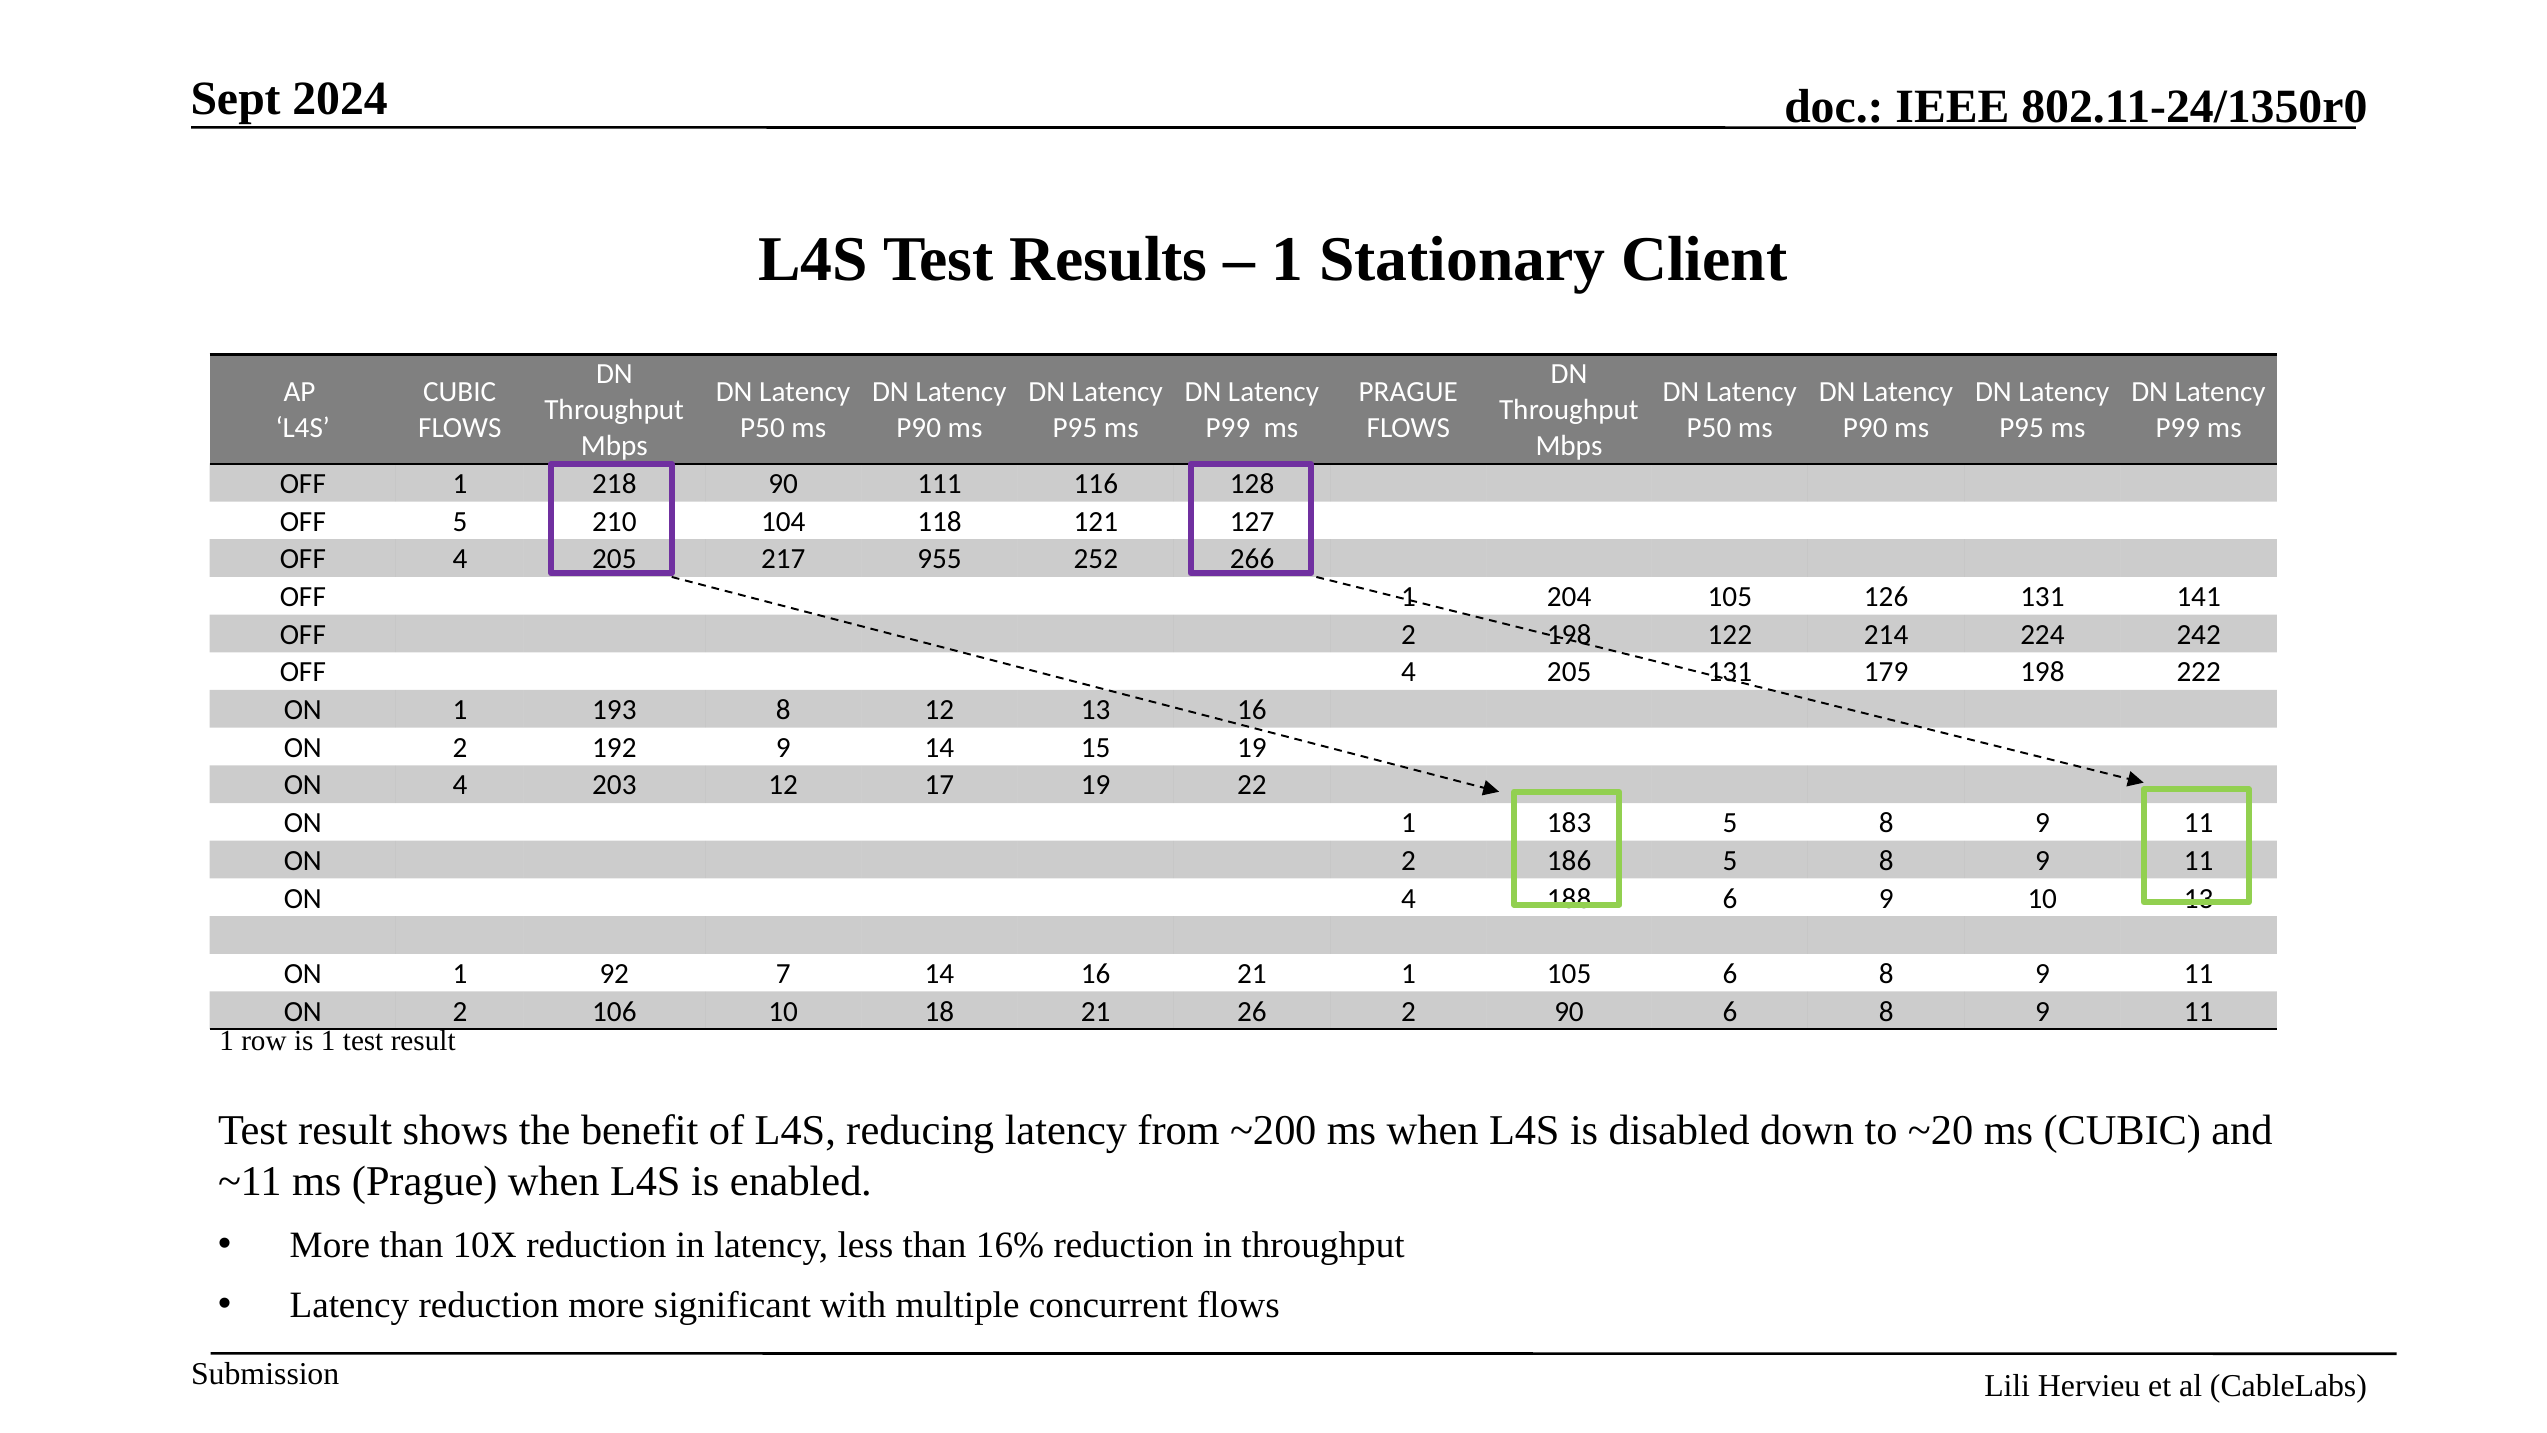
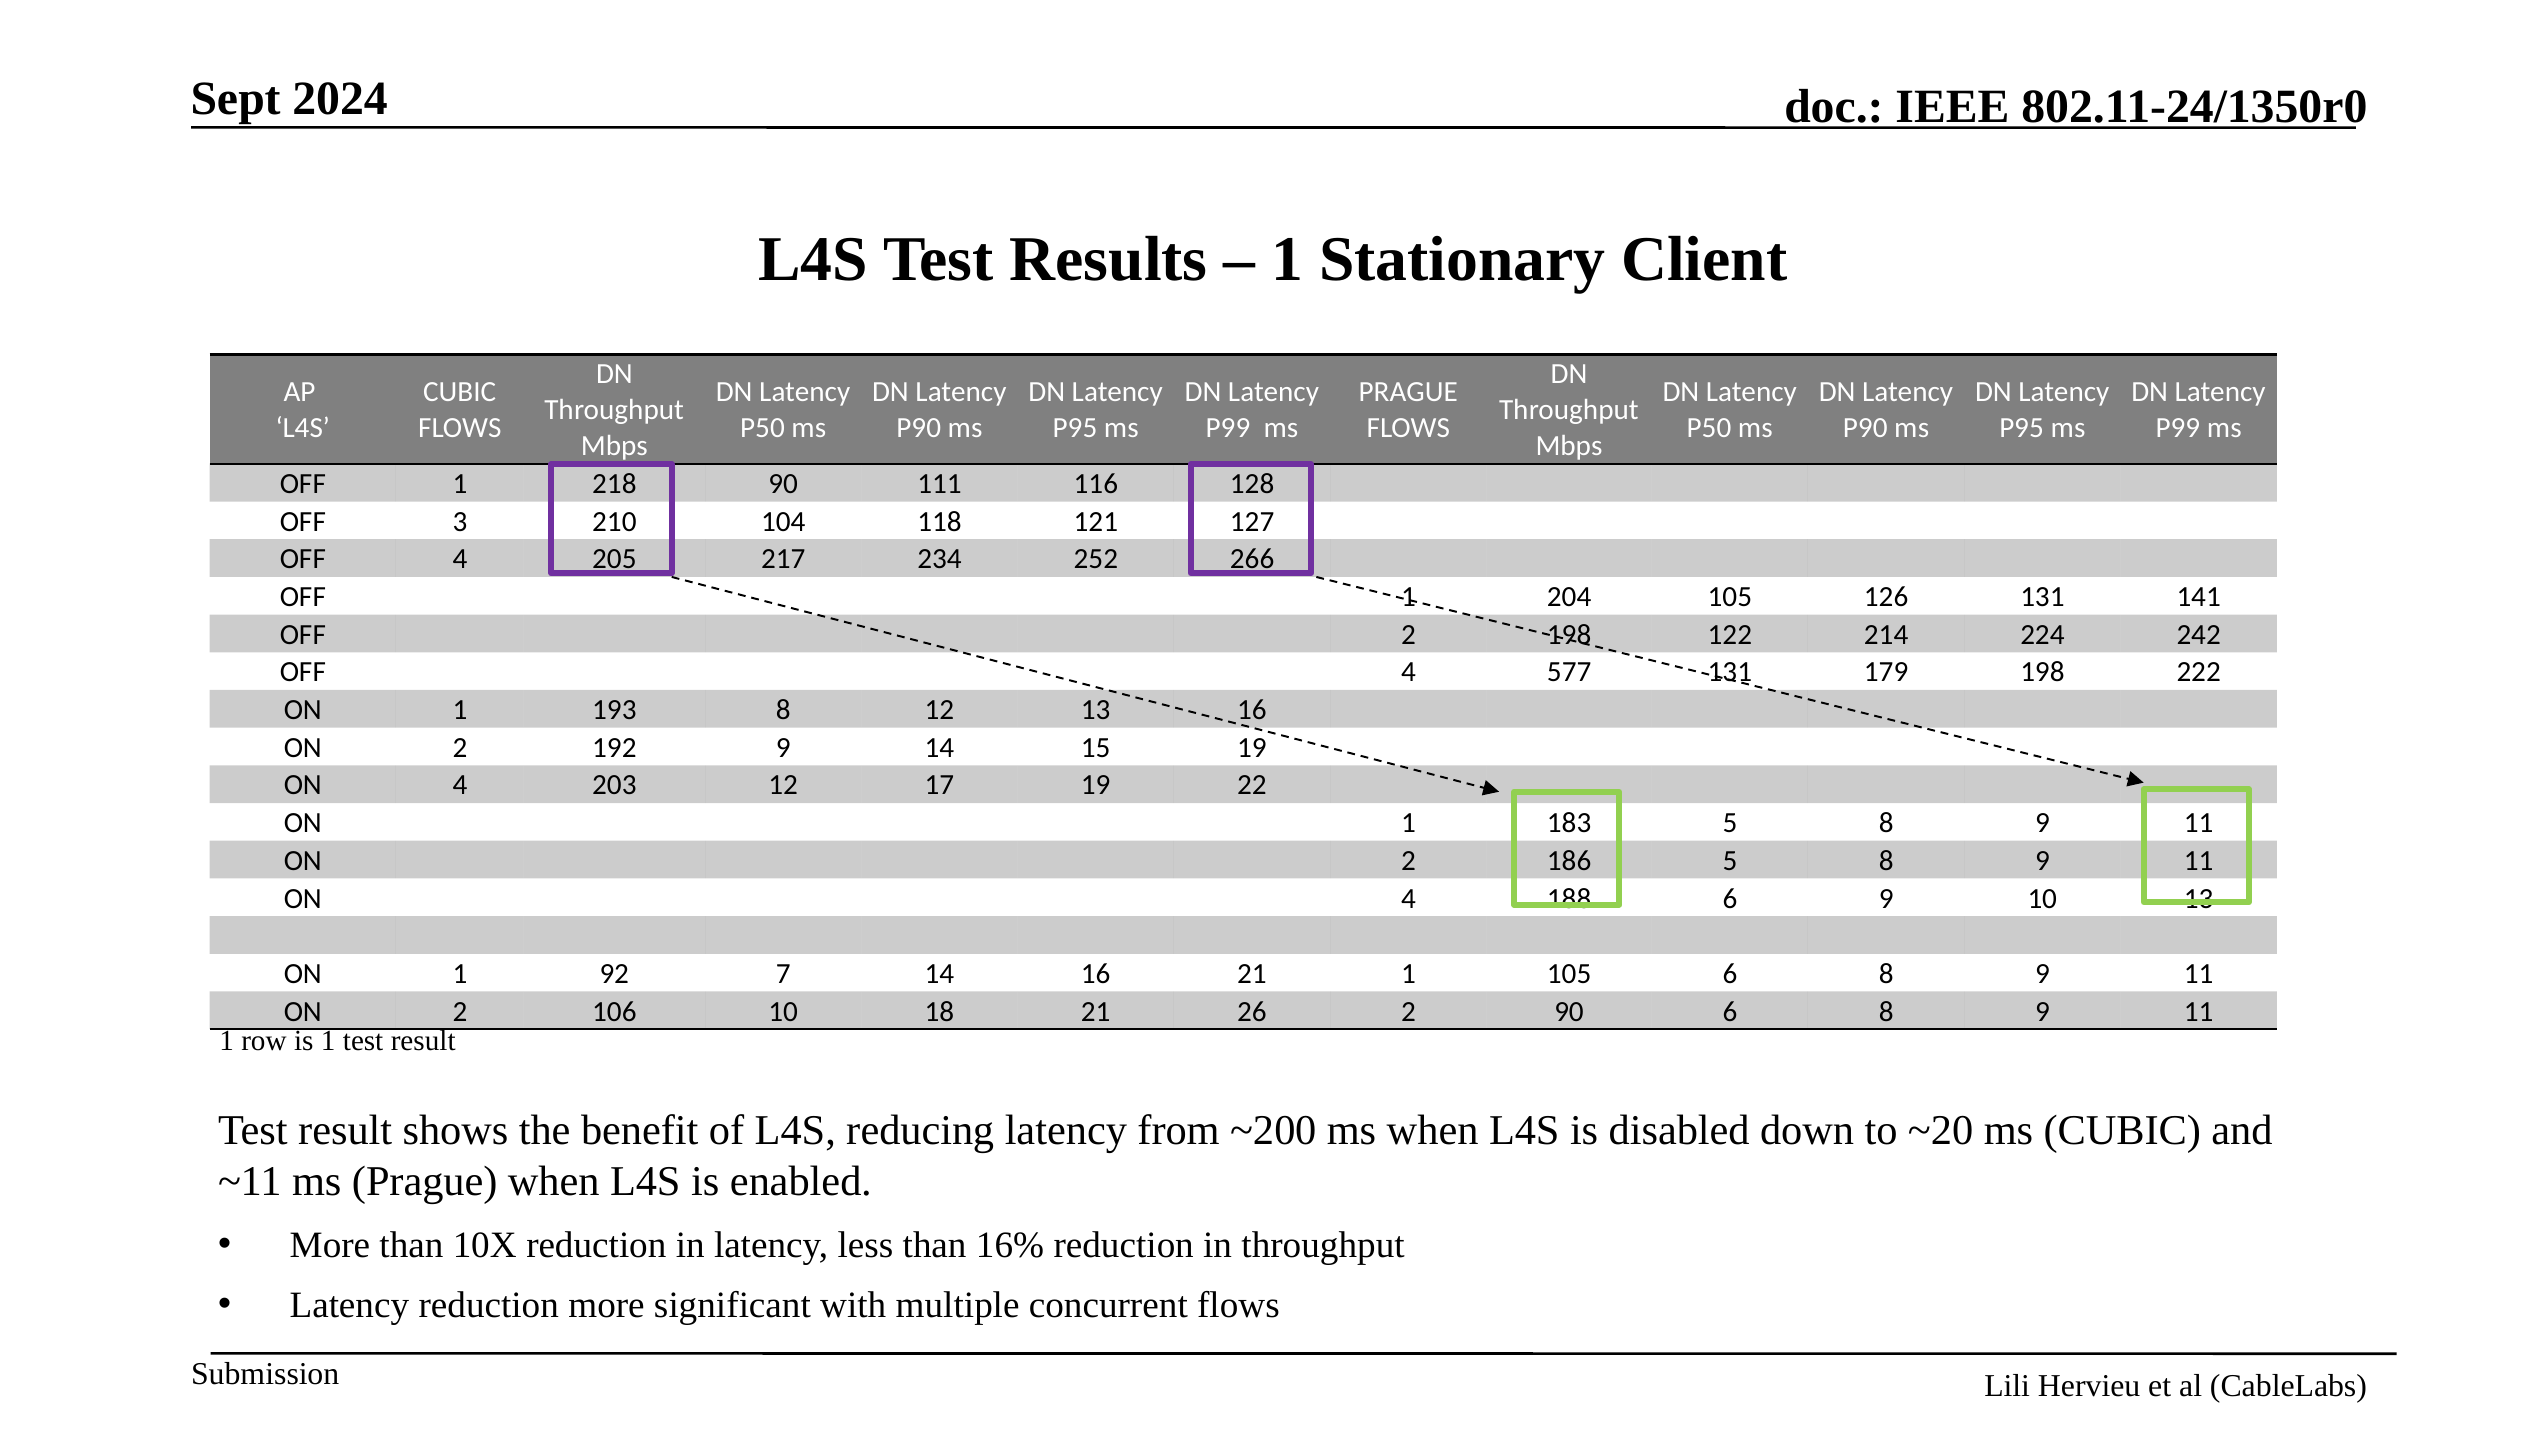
OFF 5: 5 -> 3 (460, 521)
955: 955 -> 234 (940, 559)
205: 205 -> 577 (1569, 672)
